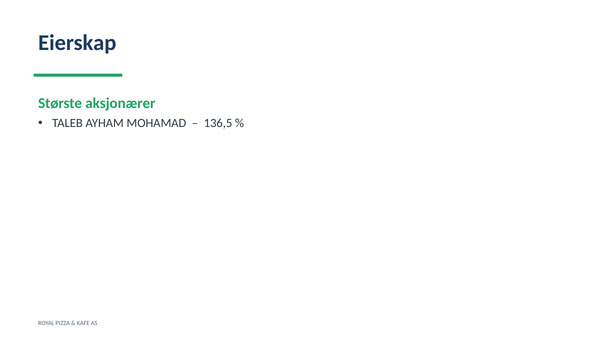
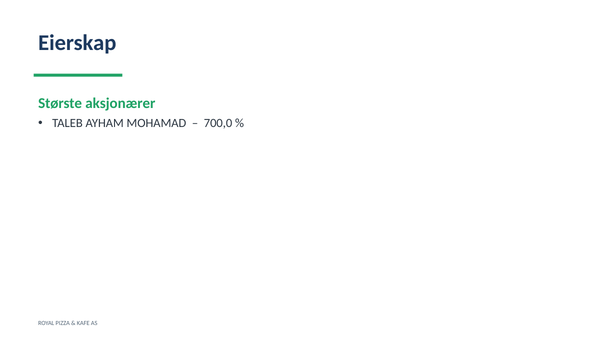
136,5: 136,5 -> 700,0 (218, 123)
